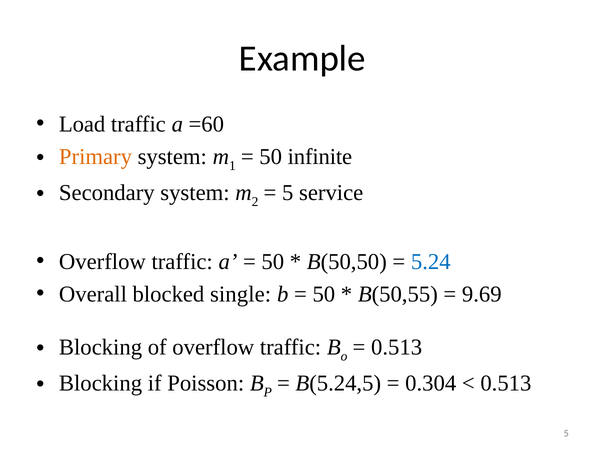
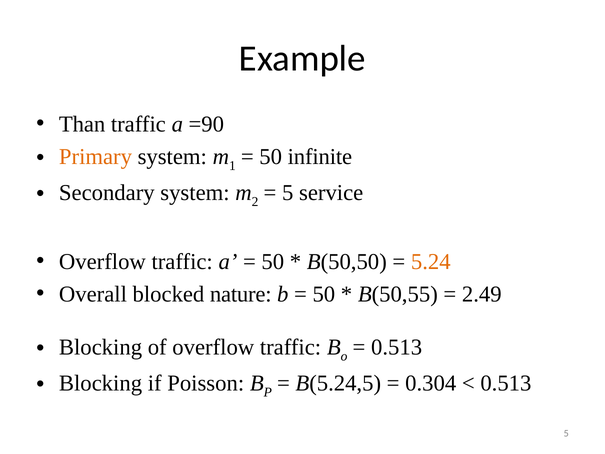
Load: Load -> Than (82, 124)
=60: =60 -> =90 (206, 124)
5.24 colour: blue -> orange (431, 261)
single: single -> nature (241, 294)
9.69: 9.69 -> 2.49 (482, 294)
